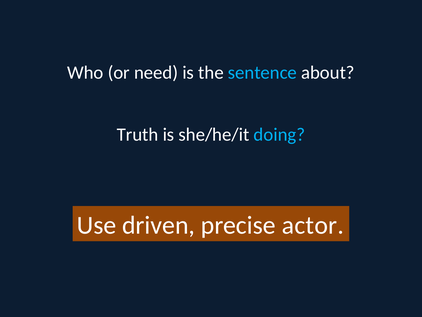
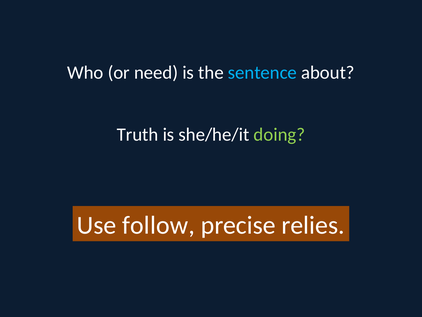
doing colour: light blue -> light green (279, 135)
driven: driven -> follow (158, 225)
actor: actor -> relies (313, 225)
